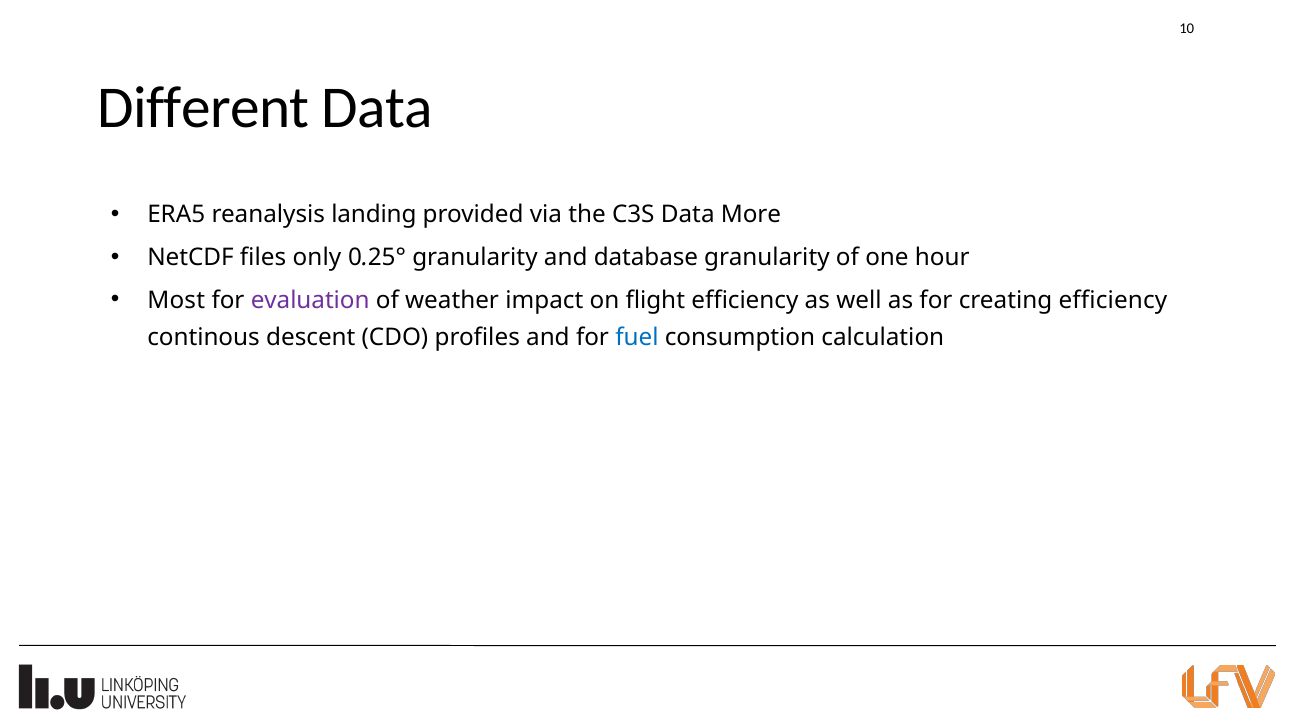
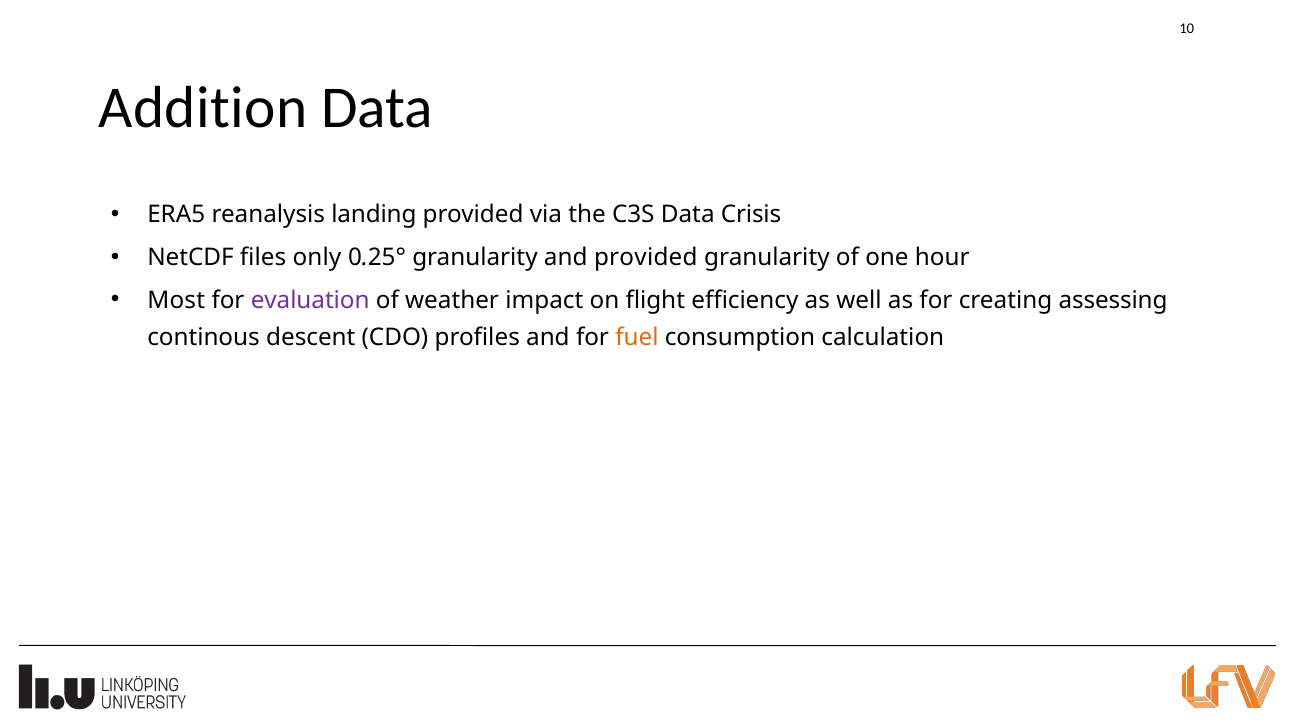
Different: Different -> Addition (203, 108)
More: More -> Crisis (751, 215)
and database: database -> provided (646, 258)
creating efficiency: efficiency -> assessing (1113, 300)
fuel colour: blue -> orange (637, 338)
